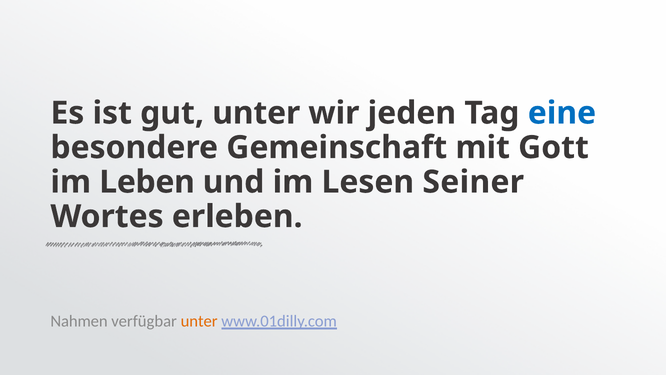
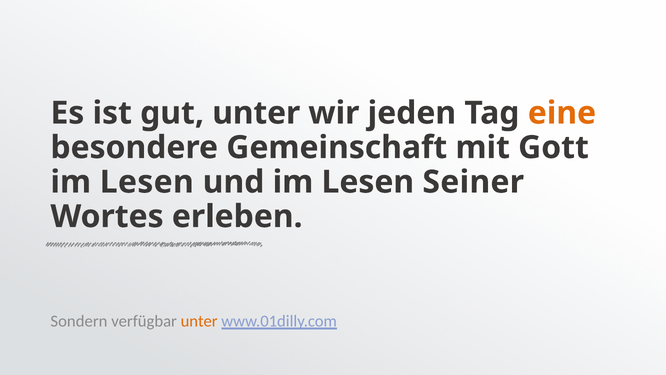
eine colour: blue -> orange (562, 113)
Leben: Leben -> Lesen (147, 182)
Nahmen: Nahmen -> Sondern (79, 321)
